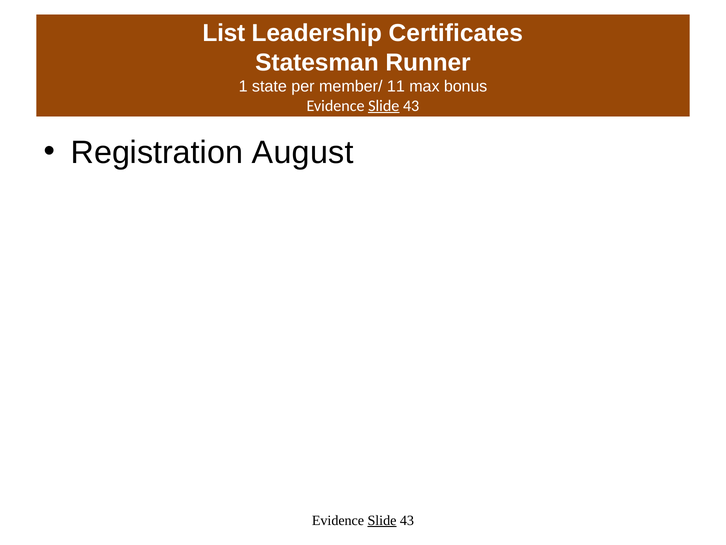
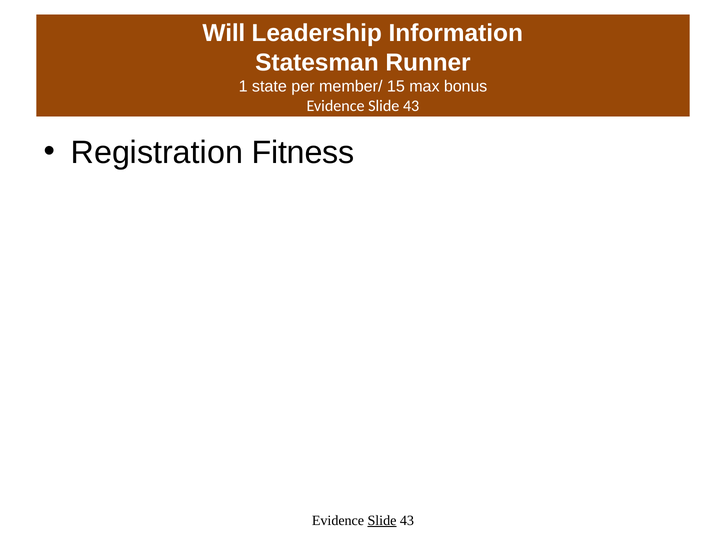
List: List -> Will (224, 33)
Certificates: Certificates -> Information (456, 33)
11: 11 -> 15 (396, 86)
Slide underline: present -> none (384, 106)
August: August -> Fitness (303, 152)
